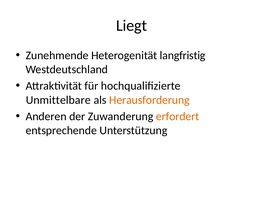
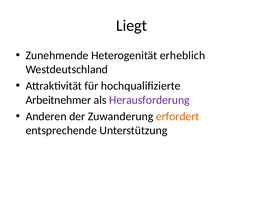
langfristig: langfristig -> erheblich (183, 55)
Unmittelbare: Unmittelbare -> Arbeitnehmer (58, 100)
Herausforderung colour: orange -> purple (149, 100)
